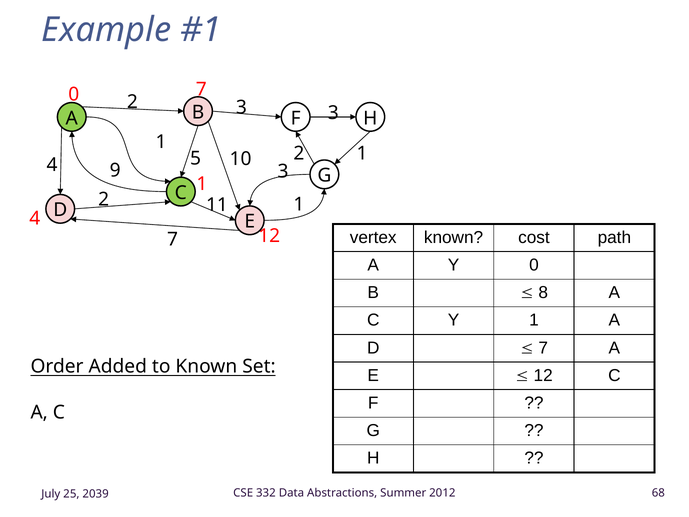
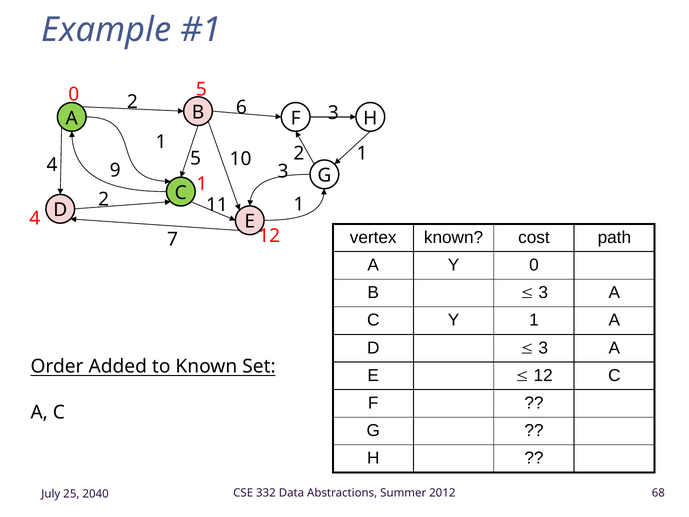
0 7: 7 -> 5 (201, 89)
3: 3 -> 6 (241, 107)
8: 8 -> 3 (543, 292)
7: 7 -> 3 (543, 348)
2039: 2039 -> 2040 (96, 493)
